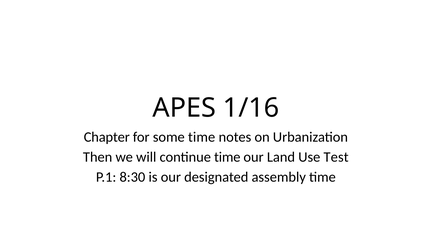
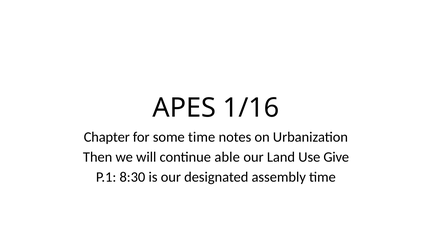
continue time: time -> able (227, 157)
Test: Test -> Give (336, 157)
